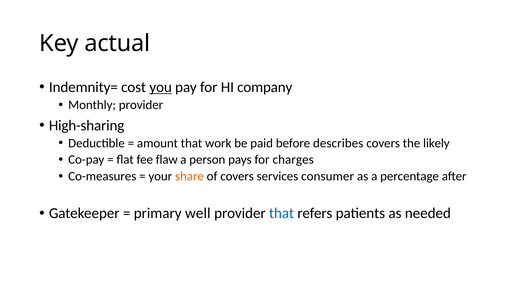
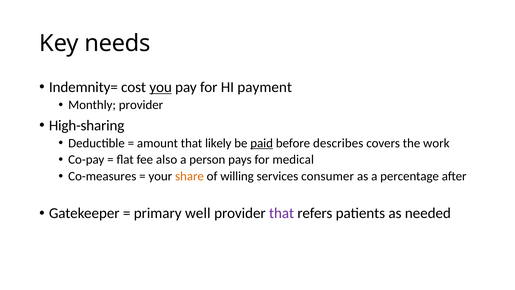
actual: actual -> needs (117, 43)
company: company -> payment (265, 87)
work: work -> likely (218, 143)
paid underline: none -> present (262, 143)
likely: likely -> work (436, 143)
flaw: flaw -> also (167, 160)
charges: charges -> medical (293, 160)
of covers: covers -> willing (237, 176)
that colour: blue -> purple (282, 213)
